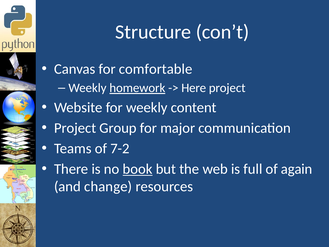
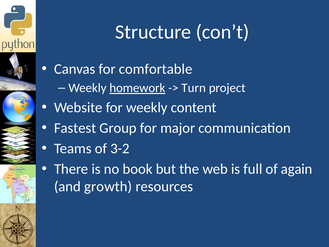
Here: Here -> Turn (194, 88)
Project: Project -> Fastest (75, 128)
7-2: 7-2 -> 3-2 (120, 148)
book underline: present -> none (138, 169)
change: change -> growth (108, 186)
